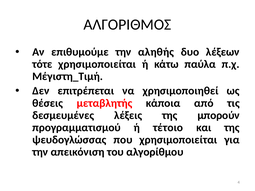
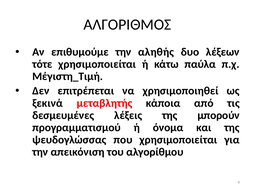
θέσεις: θέσεις -> ξεκινά (48, 103)
τέτοιο: τέτοιο -> όνομα (168, 128)
